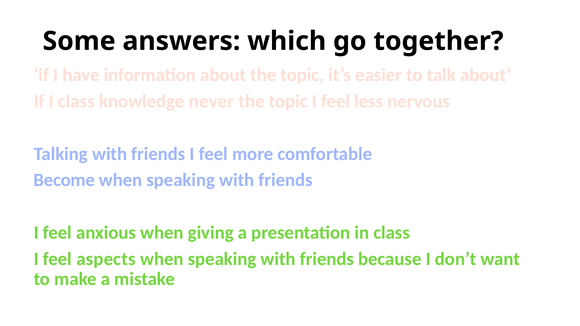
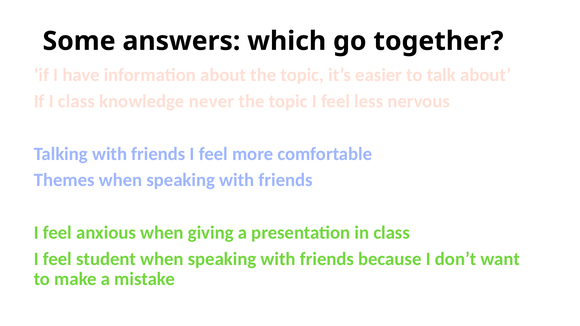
Become: Become -> Themes (64, 180)
aspects: aspects -> student (106, 259)
